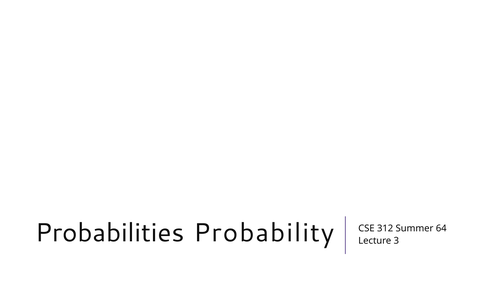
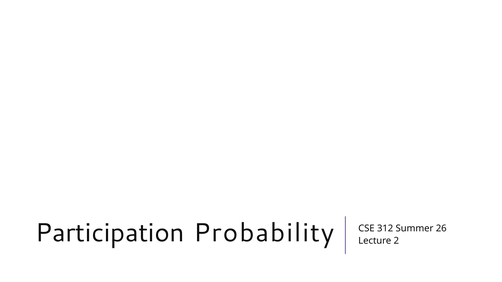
Probabilities: Probabilities -> Participation (110, 233)
64: 64 -> 26 (441, 229)
3: 3 -> 2 (396, 241)
